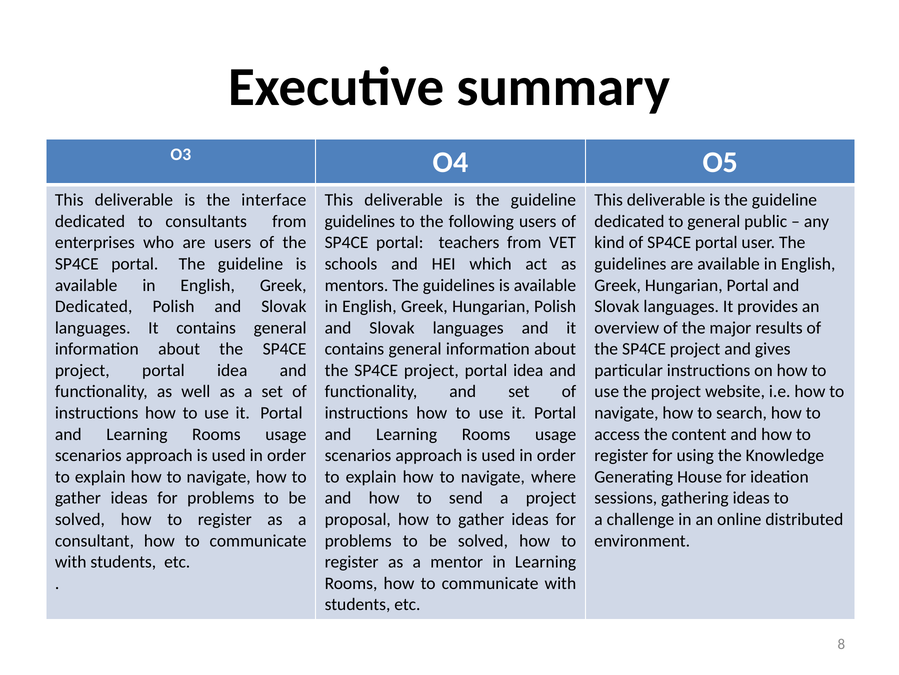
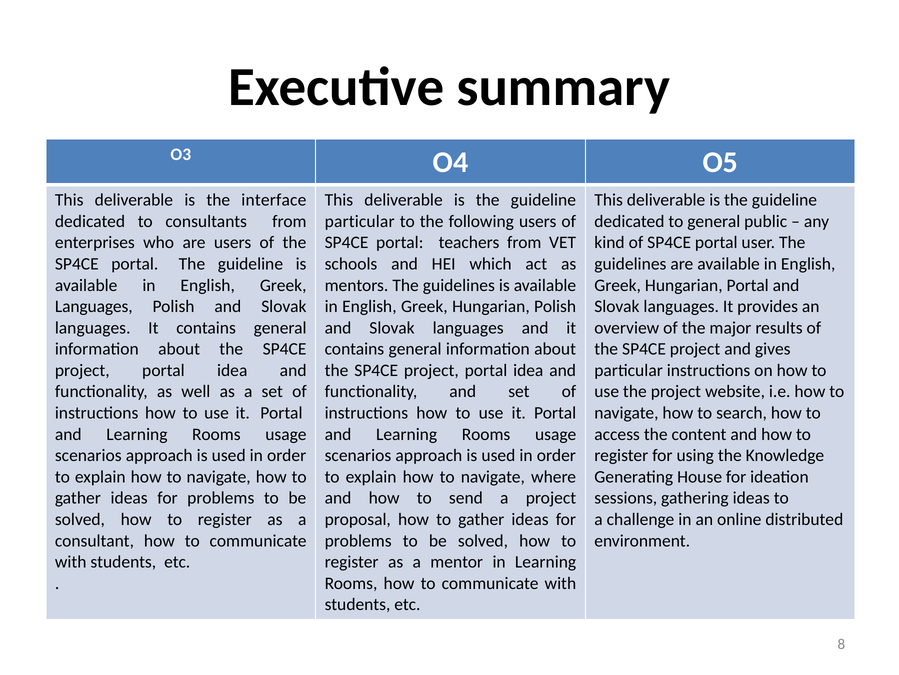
guidelines: guidelines -> particular (360, 221)
Dedicated: Dedicated -> Languages (94, 306)
